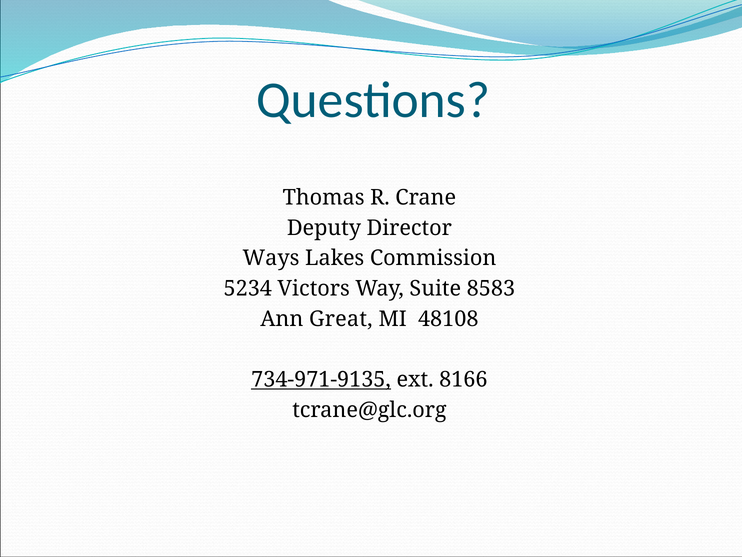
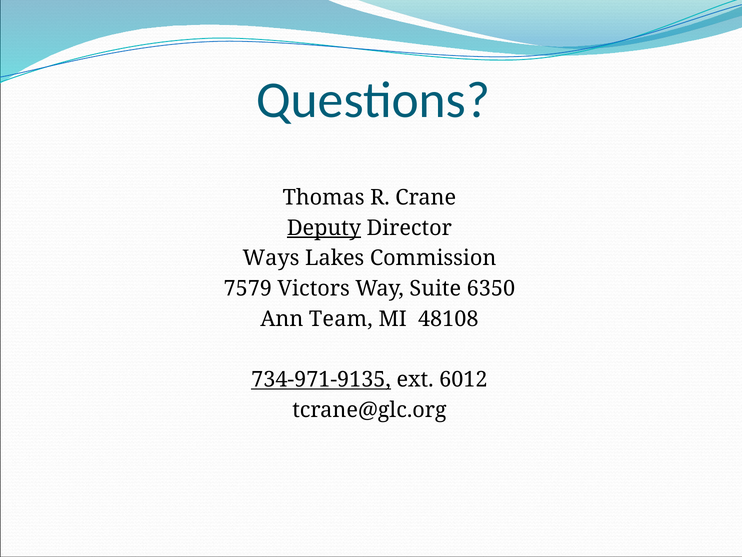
Deputy underline: none -> present (324, 228)
5234: 5234 -> 7579 (248, 288)
8583: 8583 -> 6350 (491, 288)
Great: Great -> Team (341, 319)
8166: 8166 -> 6012 (463, 379)
